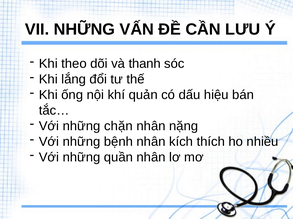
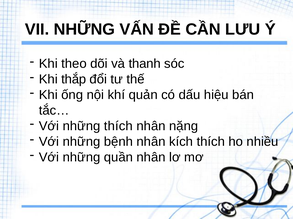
lắng: lắng -> thắp (74, 80)
những chặn: chặn -> thích (118, 126)
